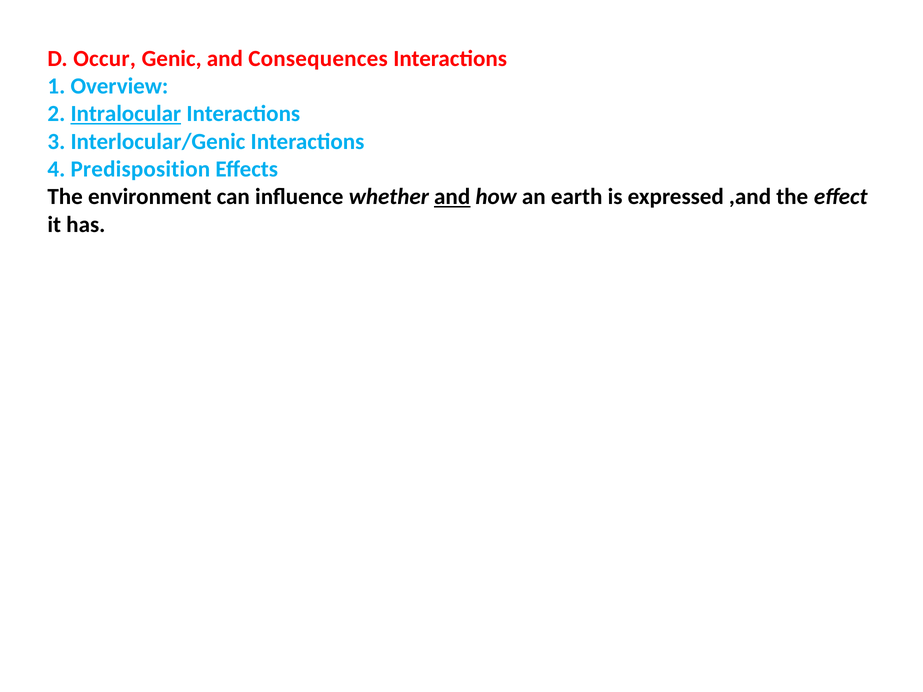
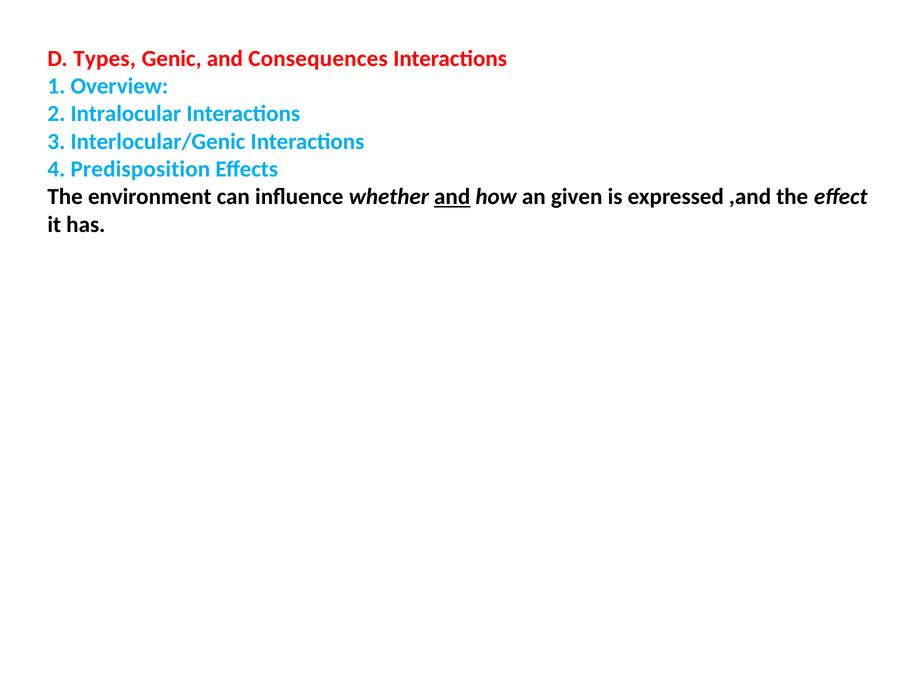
Occur: Occur -> Types (105, 58)
Intralocular underline: present -> none (126, 114)
earth: earth -> given (577, 197)
